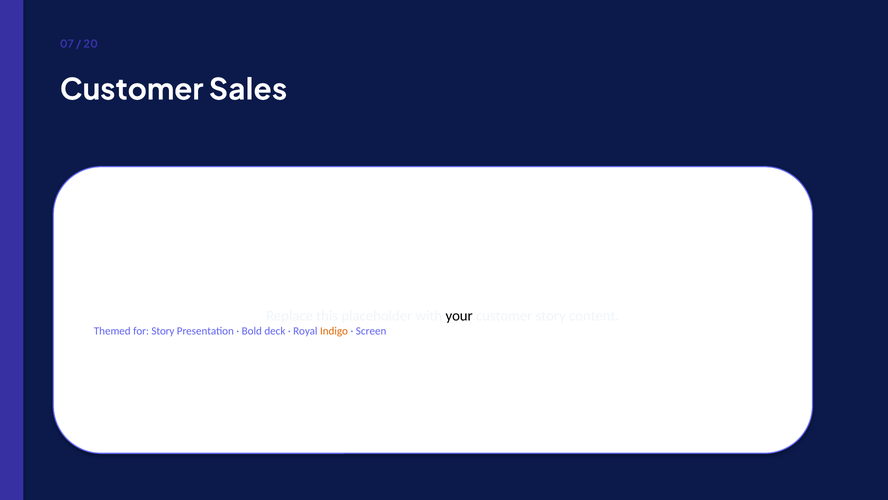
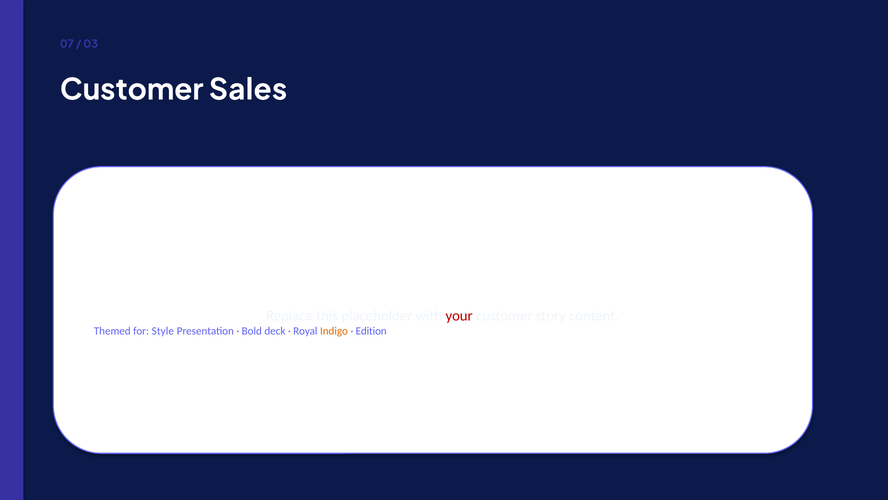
20: 20 -> 03 (91, 44)
your colour: black -> red (459, 316)
for Story: Story -> Style (163, 331)
Screen: Screen -> Edition (371, 331)
